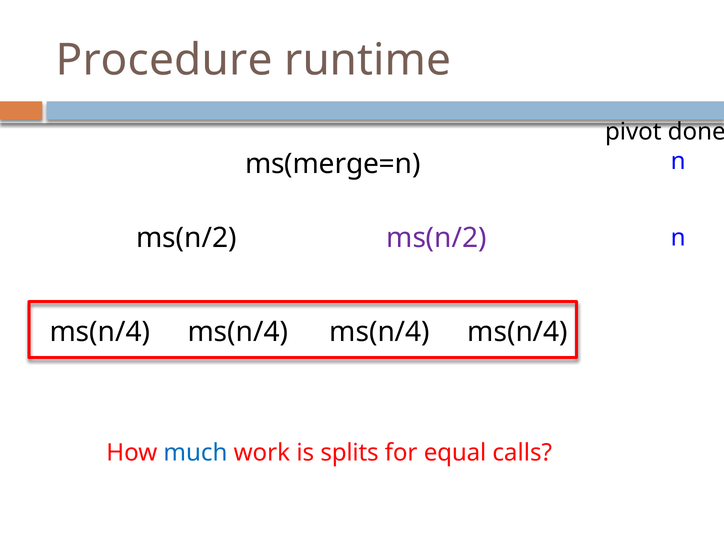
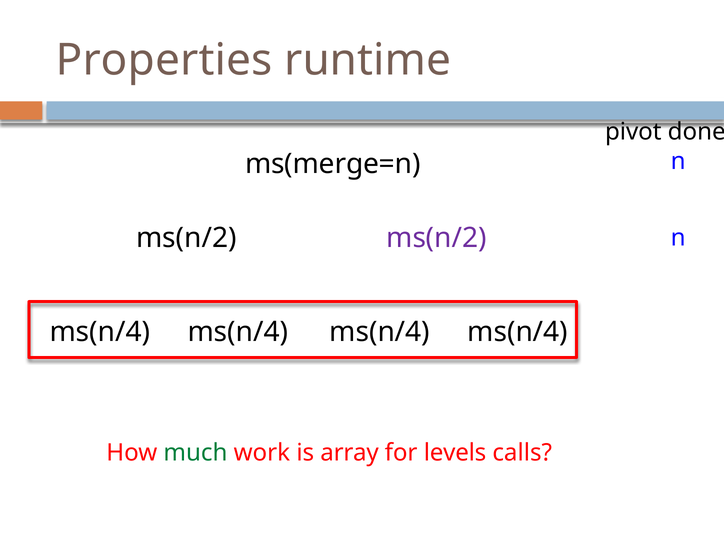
Procedure: Procedure -> Properties (164, 60)
much colour: blue -> green (195, 453)
splits: splits -> array (350, 453)
equal: equal -> levels (455, 453)
